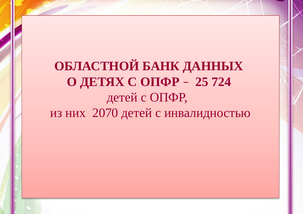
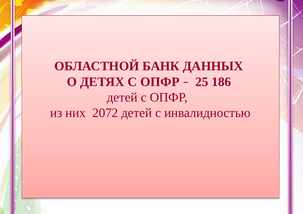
724: 724 -> 186 (221, 82)
2070: 2070 -> 2072 (105, 113)
